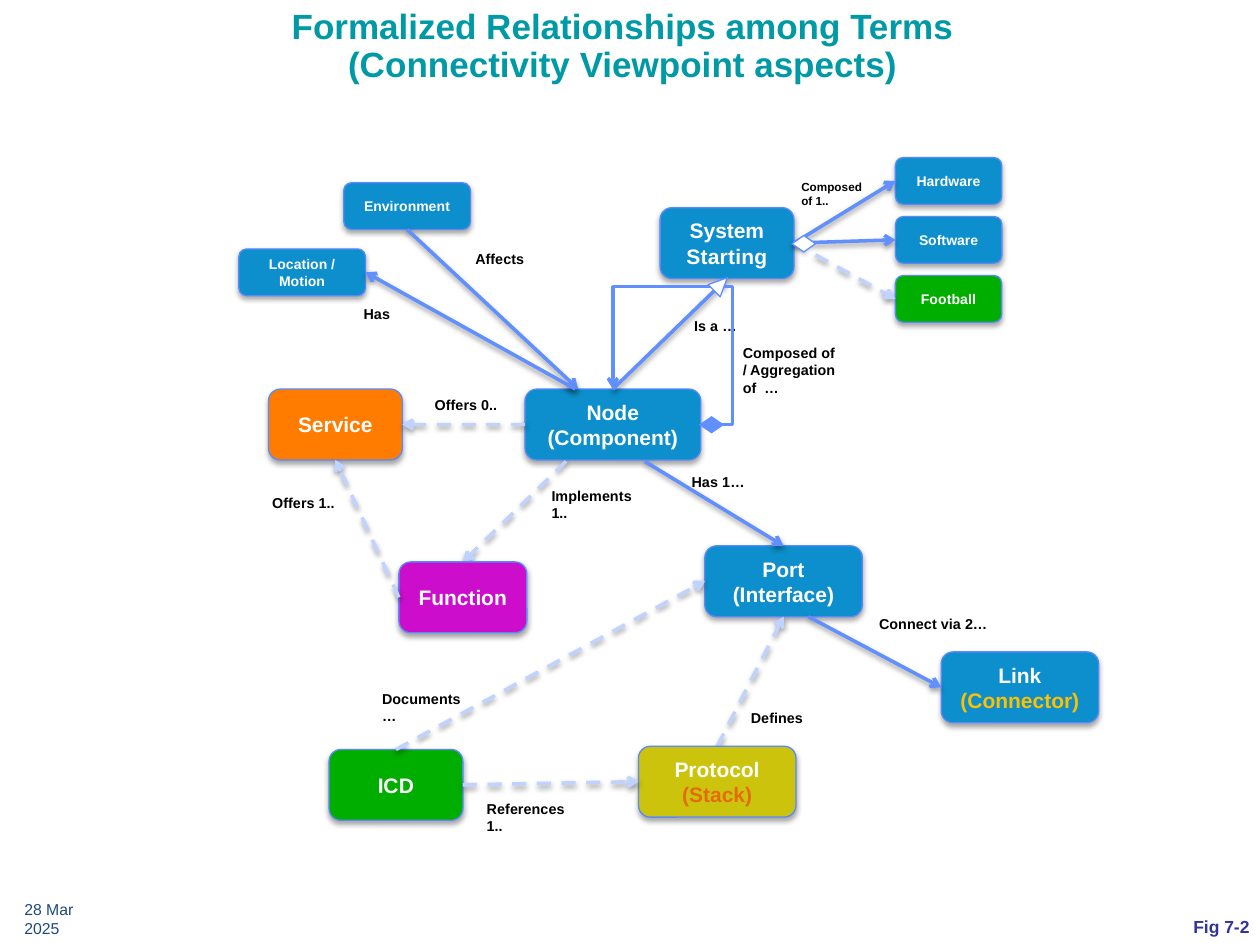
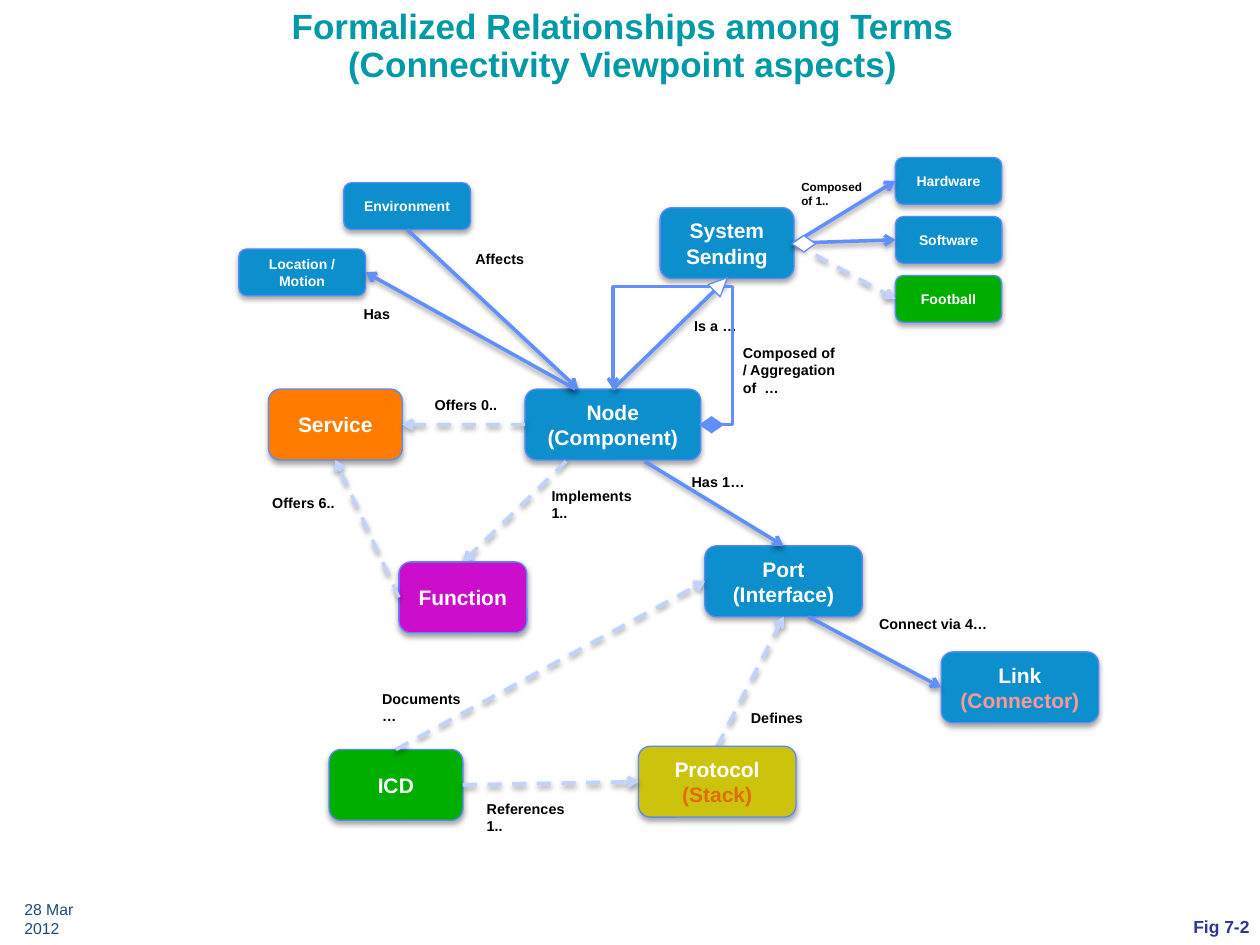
Starting: Starting -> Sending (727, 257)
Offers 1: 1 -> 6 (327, 503)
2…: 2… -> 4… (976, 624)
Connector colour: yellow -> pink (1020, 701)
2025: 2025 -> 2012 (42, 929)
